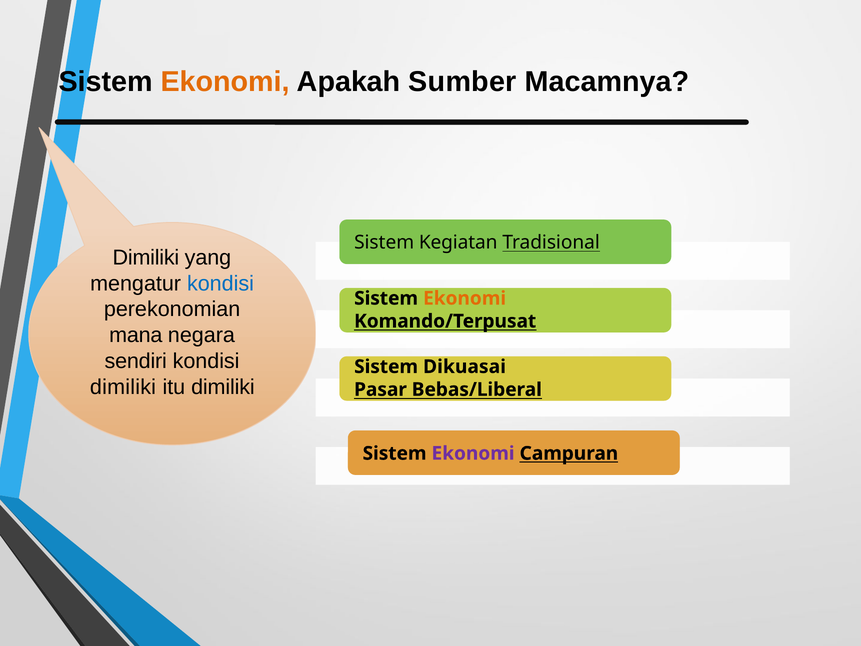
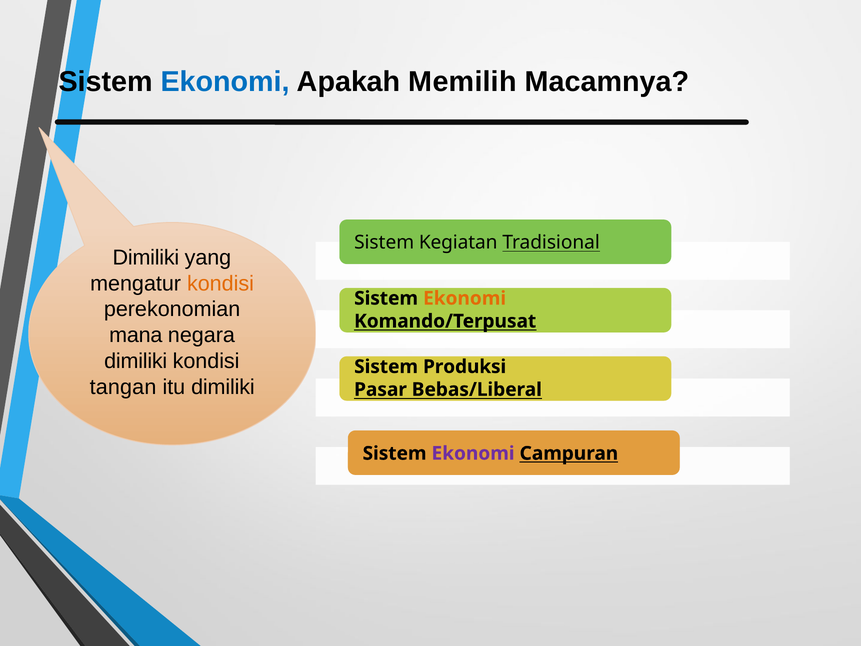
Ekonomi colour: orange -> blue (225, 82)
Sumber: Sumber -> Memilih (463, 82)
kondisi colour: blue -> orange (220, 283)
sendiri: sendiri -> dimiliki (136, 361)
Dikuasai: Dikuasai -> Produksi (465, 367)
dimiliki: dimiliki -> tangan (123, 387)
